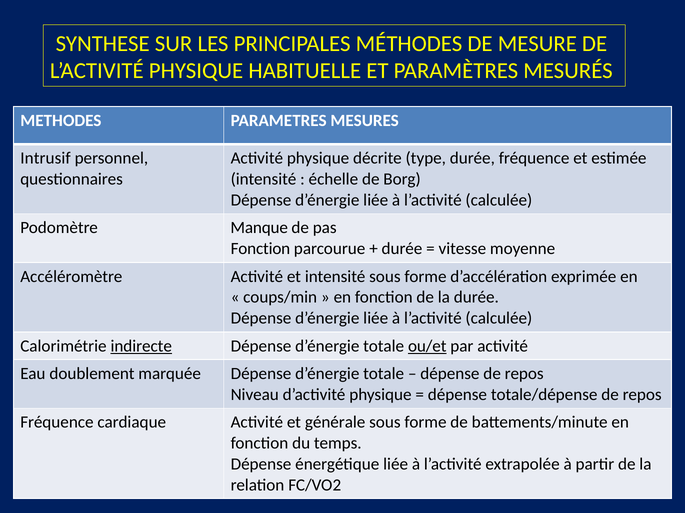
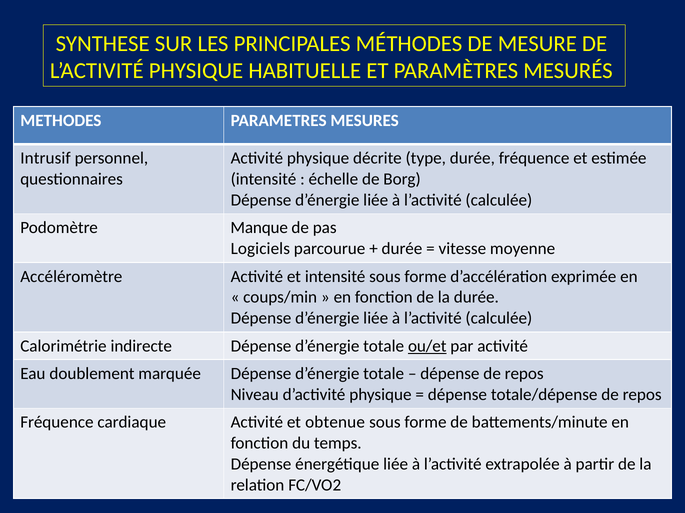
Fonction: Fonction -> Logiciels (260, 249)
indirecte underline: present -> none (141, 346)
générale: générale -> obtenue (335, 423)
